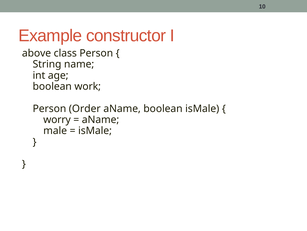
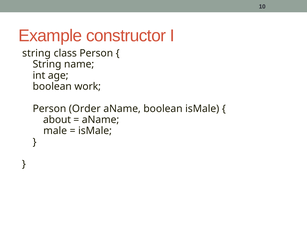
above: above -> string (36, 53)
worry: worry -> about (57, 119)
